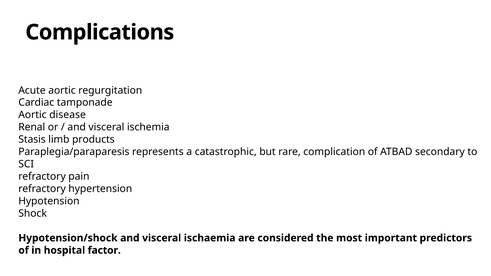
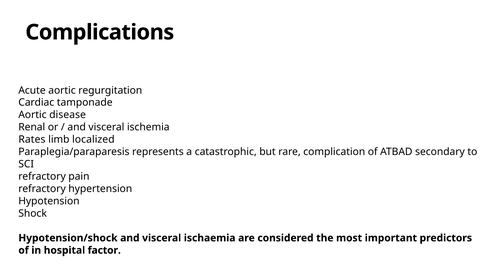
Stasis: Stasis -> Rates (32, 140)
products: products -> localized (93, 140)
